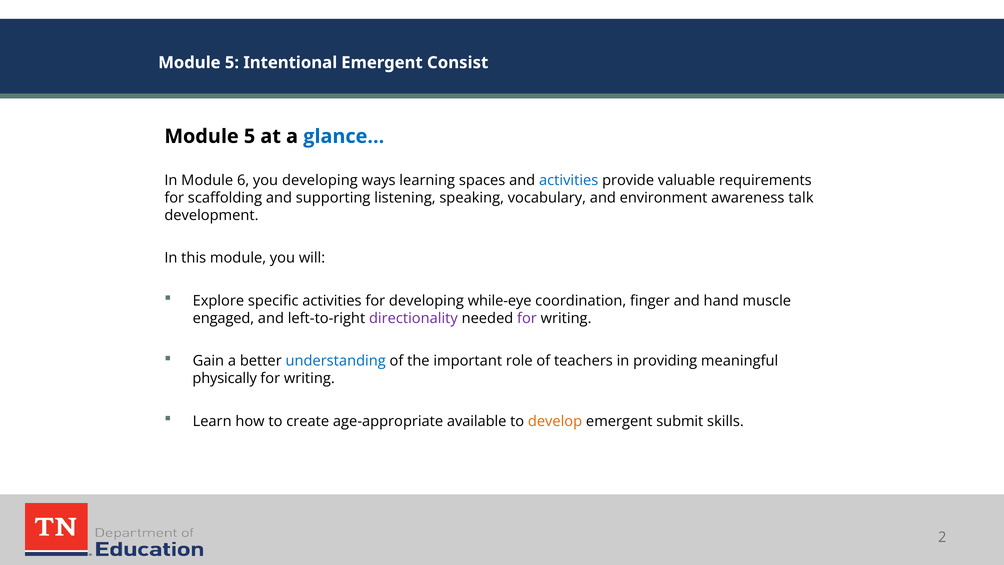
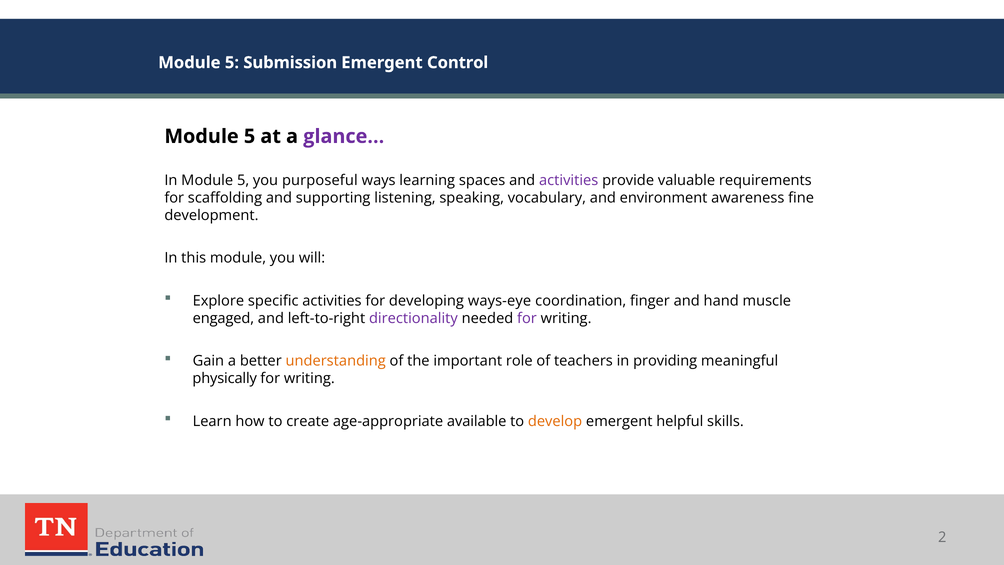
Intentional: Intentional -> Submission (290, 63)
Consist: Consist -> Control (458, 63)
glance… colour: blue -> purple (344, 136)
In Module 6: 6 -> 5 (243, 180)
you developing: developing -> purposeful (320, 180)
activities colour: blue -> purple (569, 180)
talk: talk -> fine (801, 198)
while-eye: while-eye -> ways-eye (500, 301)
understanding colour: blue -> orange (336, 361)
submit: submit -> helpful (680, 421)
